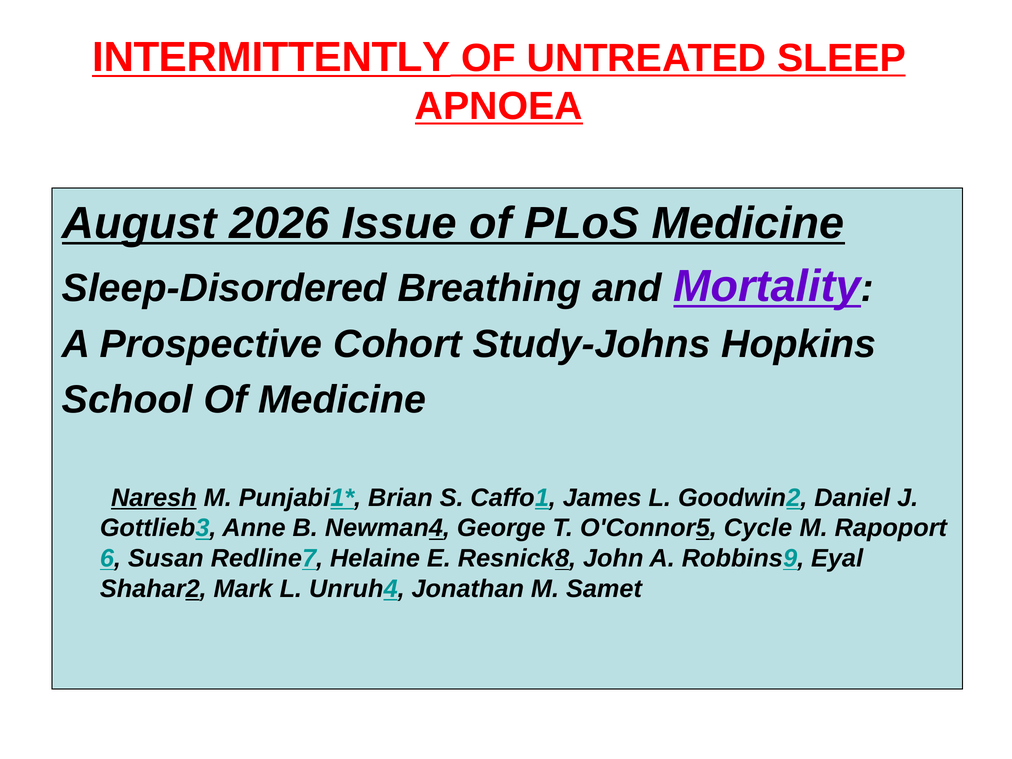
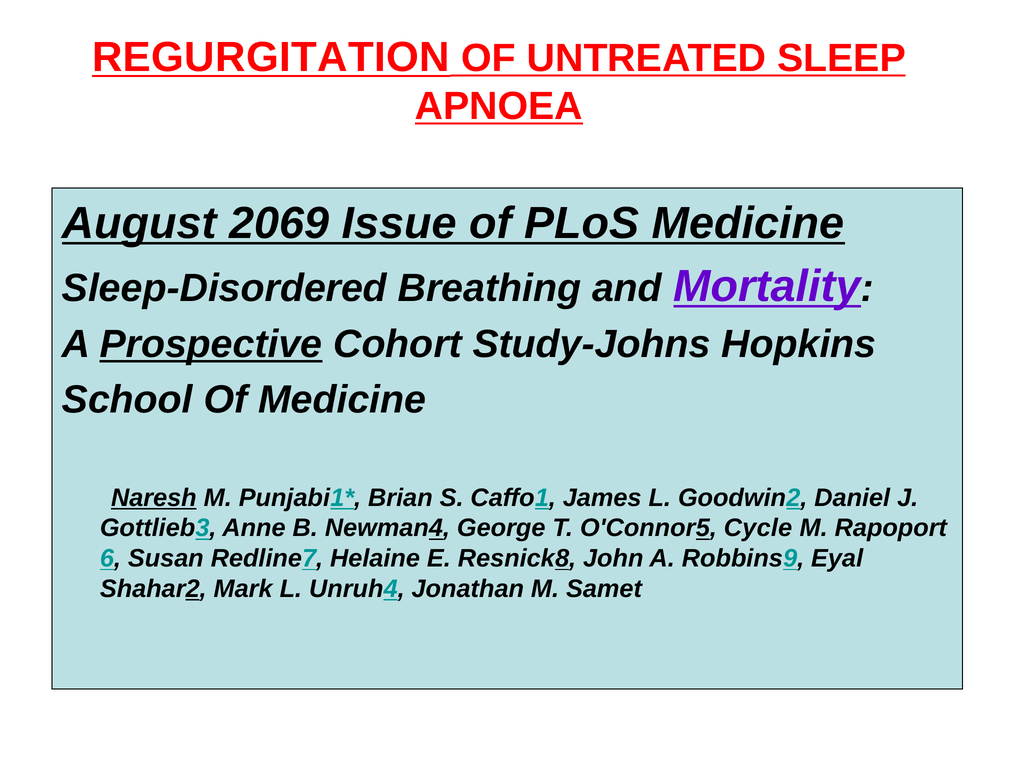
INTERMITTENTLY: INTERMITTENTLY -> REGURGITATION (271, 57)
2026: 2026 -> 2069 (279, 223)
Prospective underline: none -> present (211, 344)
